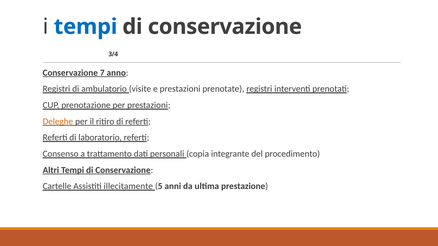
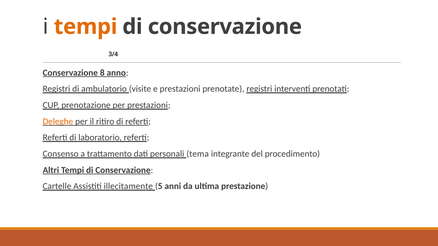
tempi colour: blue -> orange (86, 27)
7: 7 -> 8 (102, 73)
copia: copia -> tema (198, 154)
